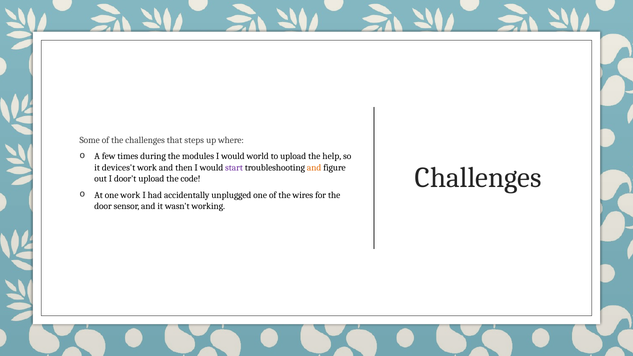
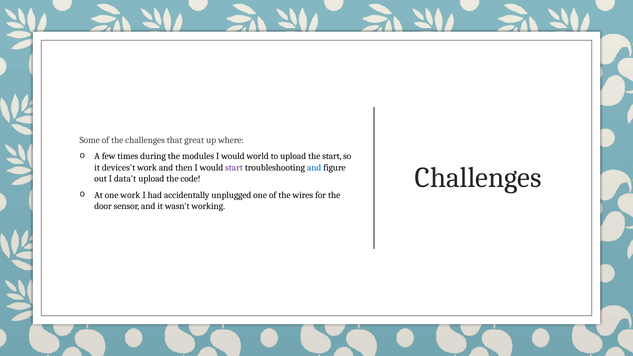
steps: steps -> great (194, 140)
the help: help -> start (332, 156)
and colour: orange -> blue (314, 168)
door't: door't -> data't (125, 179)
